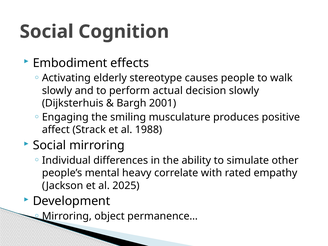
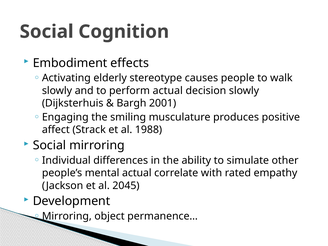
mental heavy: heavy -> actual (137, 173)
2025: 2025 -> 2045 (126, 186)
